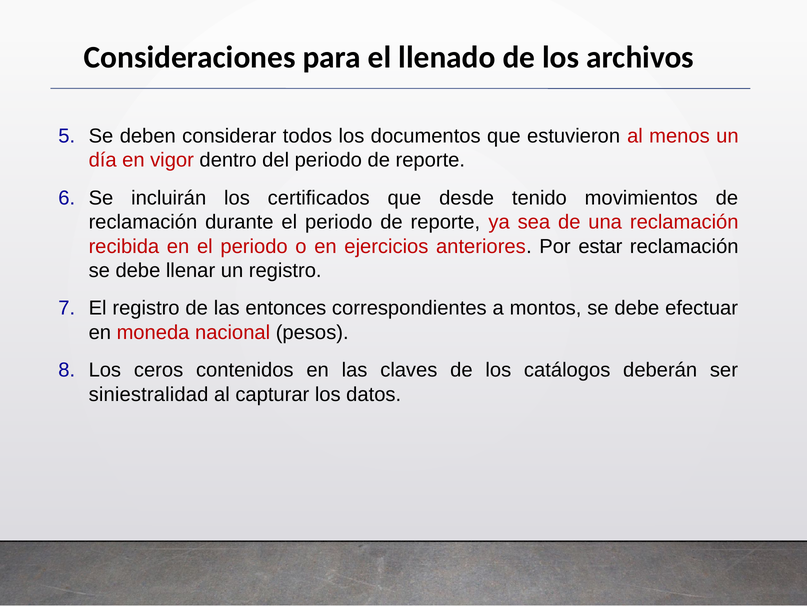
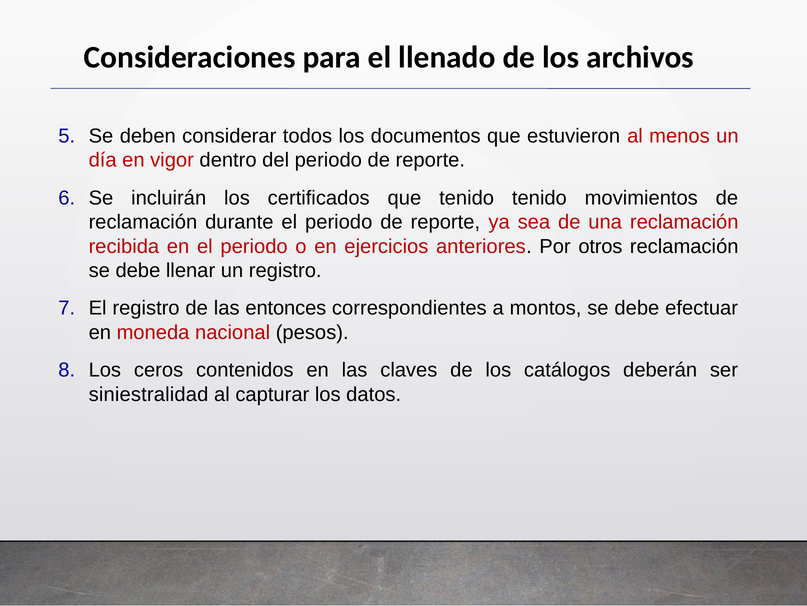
que desde: desde -> tenido (467, 198)
estar: estar -> otros (600, 246)
